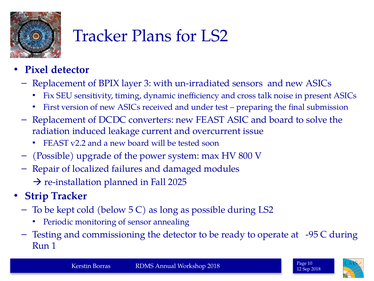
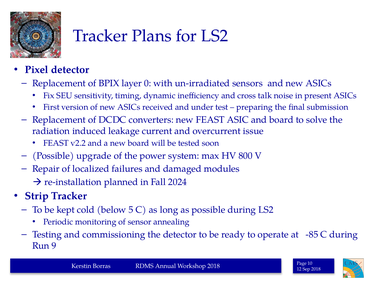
3: 3 -> 0 (148, 83)
2025: 2025 -> 2024 (178, 182)
-95: -95 -> -85 (312, 234)
1: 1 -> 9 (54, 245)
